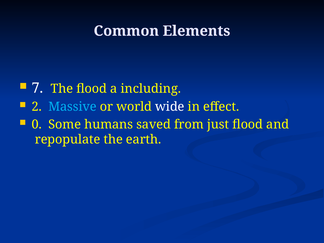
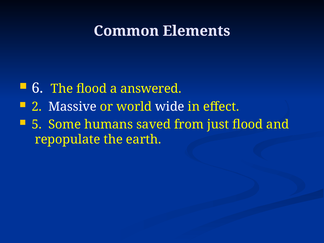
7: 7 -> 6 (37, 88)
including: including -> answered (151, 89)
Massive colour: light blue -> white (72, 107)
0: 0 -> 5 (37, 124)
